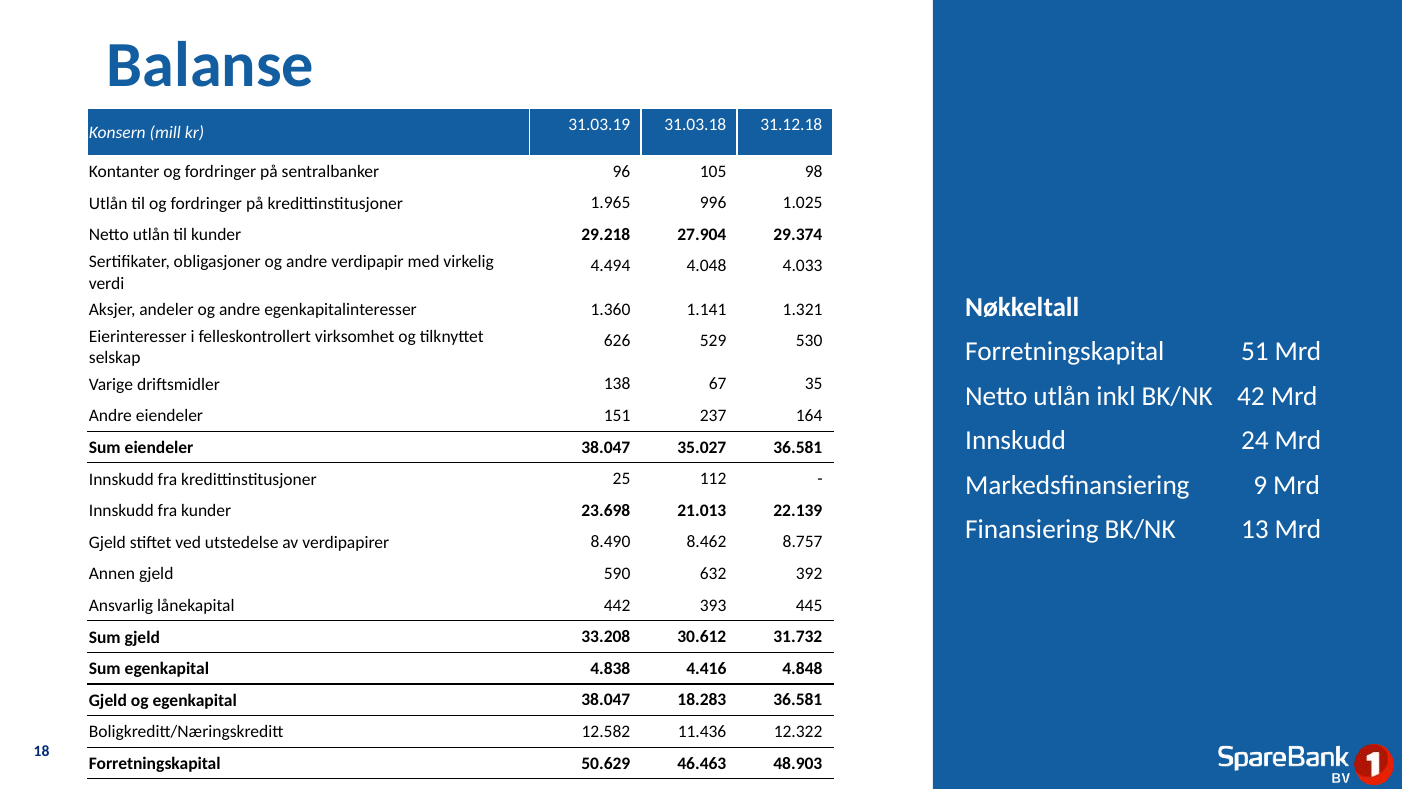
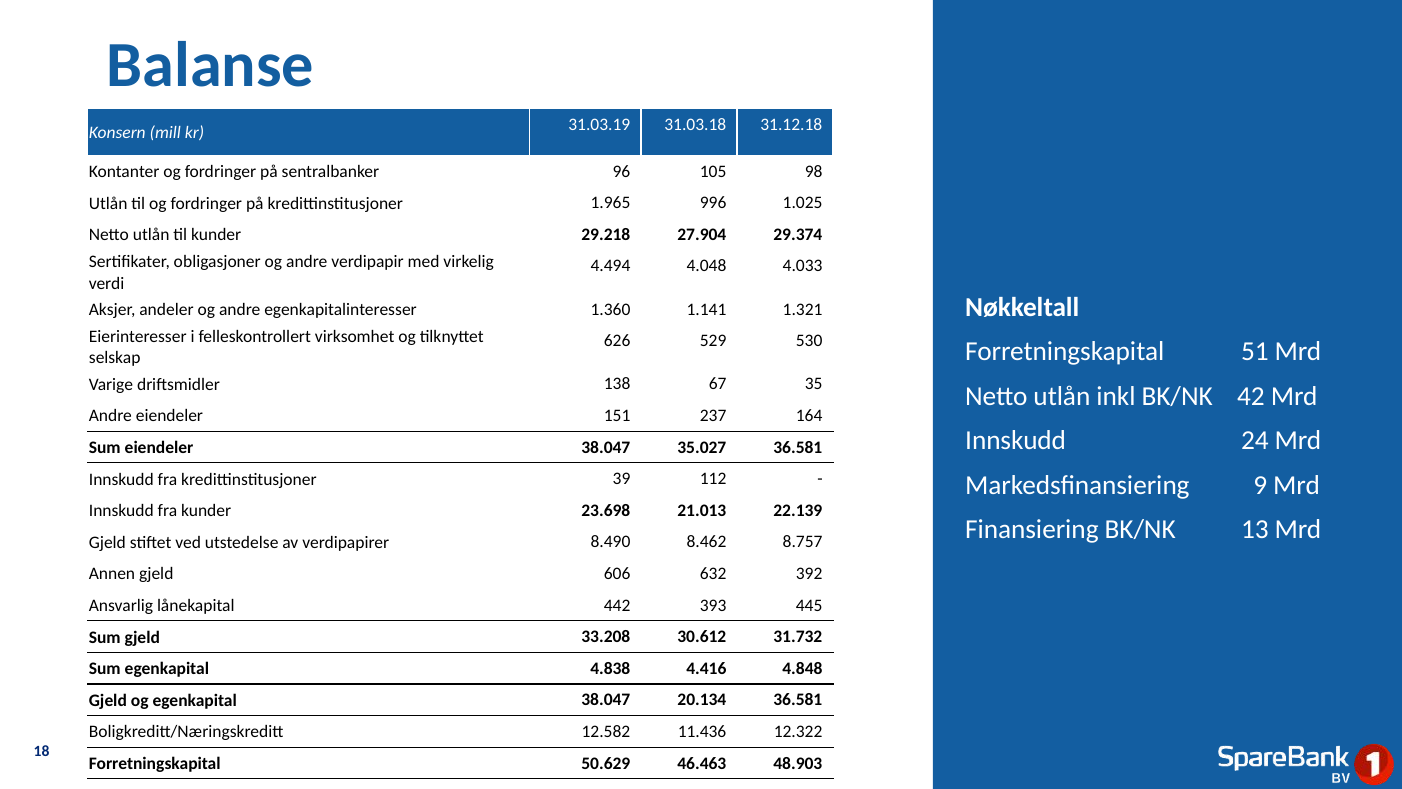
25: 25 -> 39 (622, 479)
590: 590 -> 606 (617, 573)
18.283: 18.283 -> 20.134 (702, 700)
